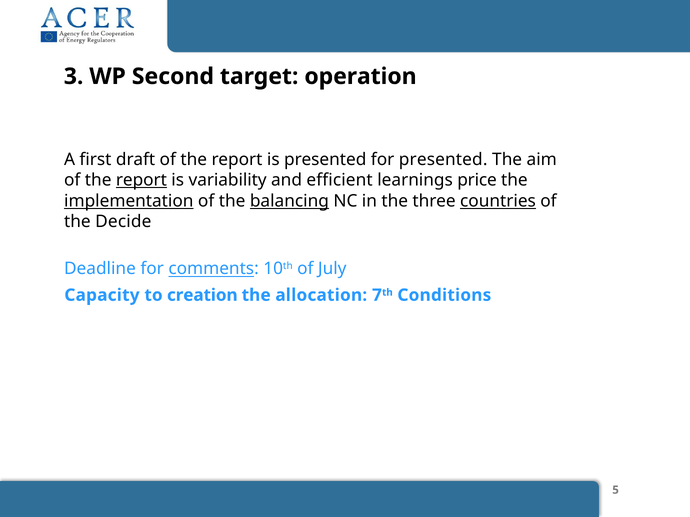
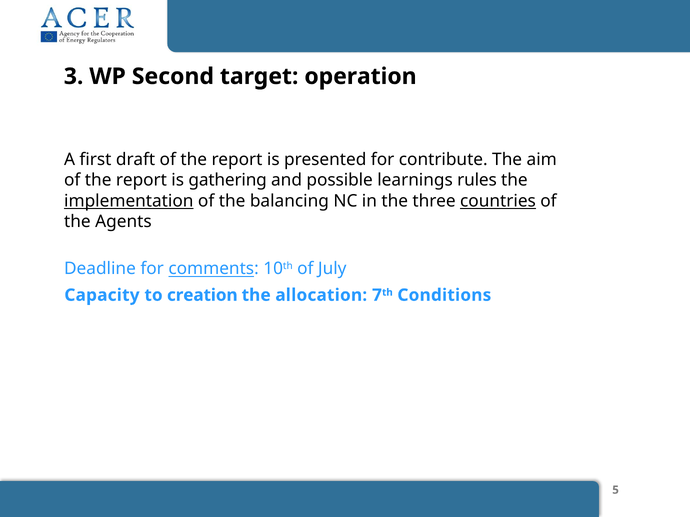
for presented: presented -> contribute (443, 160)
report underline: present -> none (141, 180)
variability: variability -> gathering (228, 180)
efficient: efficient -> possible (340, 180)
price: price -> rules (477, 180)
balancing underline: present -> none (289, 201)
Decide: Decide -> Agents (123, 222)
